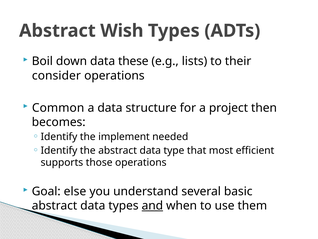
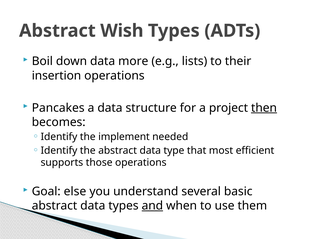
these: these -> more (133, 61)
consider: consider -> insertion (56, 75)
Common: Common -> Pancakes (58, 108)
then underline: none -> present (264, 108)
